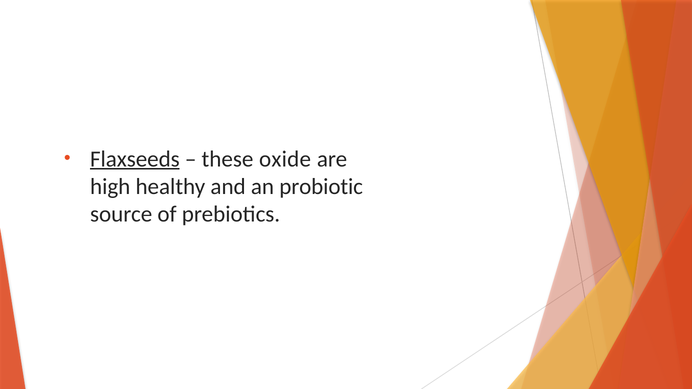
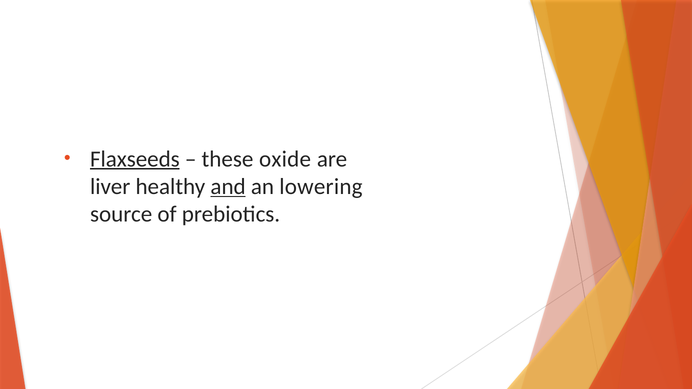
high: high -> liver (110, 187)
and underline: none -> present (228, 187)
probiotic: probiotic -> lowering (321, 187)
